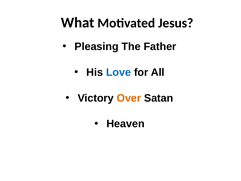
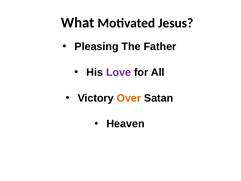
Love colour: blue -> purple (119, 72)
